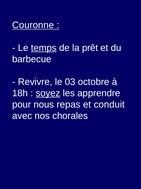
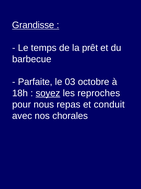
Couronne: Couronne -> Grandisse (33, 25)
temps underline: present -> none (44, 48)
Revivre: Revivre -> Parfaite (35, 81)
apprendre: apprendre -> reproches (99, 93)
